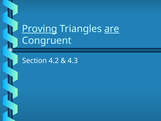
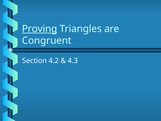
are underline: present -> none (112, 29)
